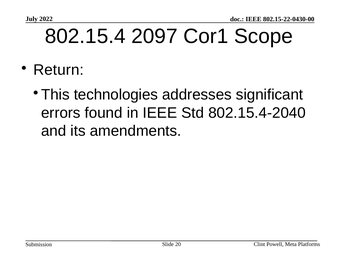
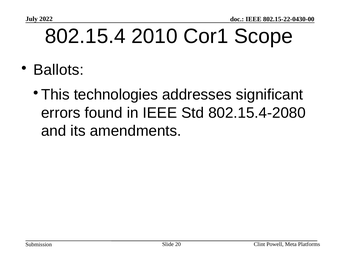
2097: 2097 -> 2010 (154, 36)
Return: Return -> Ballots (59, 70)
802.15.4-2040: 802.15.4-2040 -> 802.15.4-2080 (257, 113)
